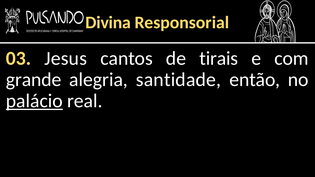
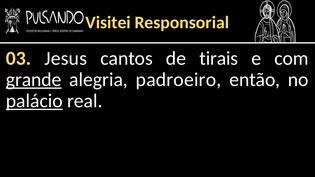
Divina: Divina -> Visitei (108, 23)
grande underline: none -> present (34, 80)
santidade: santidade -> padroeiro (179, 80)
